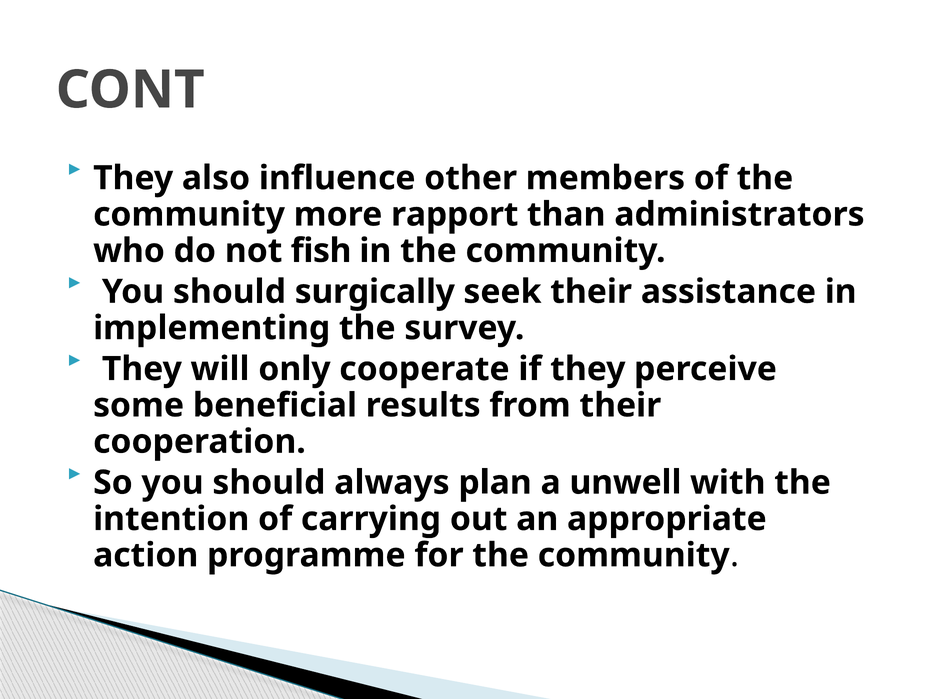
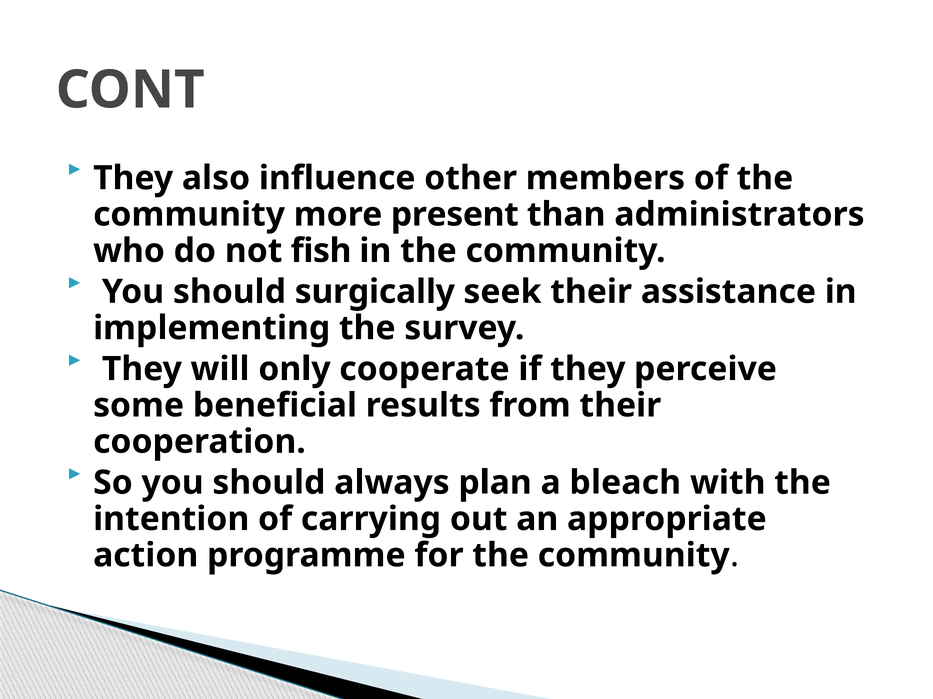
rapport: rapport -> present (455, 215)
unwell: unwell -> bleach (625, 483)
